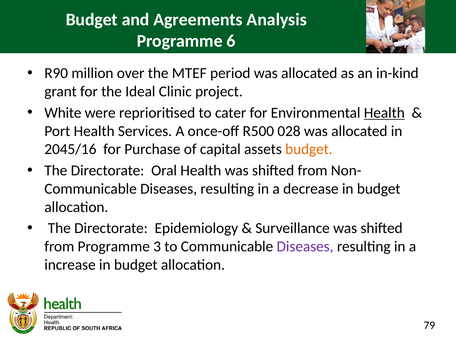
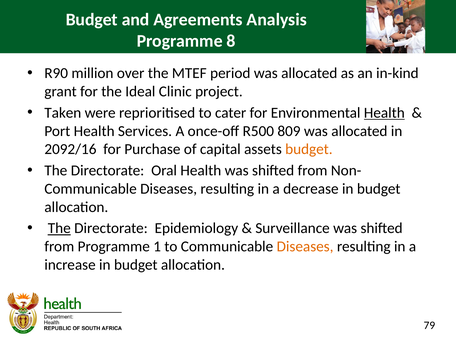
6: 6 -> 8 (231, 41)
White: White -> Taken (63, 113)
028: 028 -> 809 (289, 131)
2045/16: 2045/16 -> 2092/16 (70, 149)
The underline: none -> present (59, 228)
3: 3 -> 1 (157, 247)
Diseases colour: purple -> orange (305, 247)
